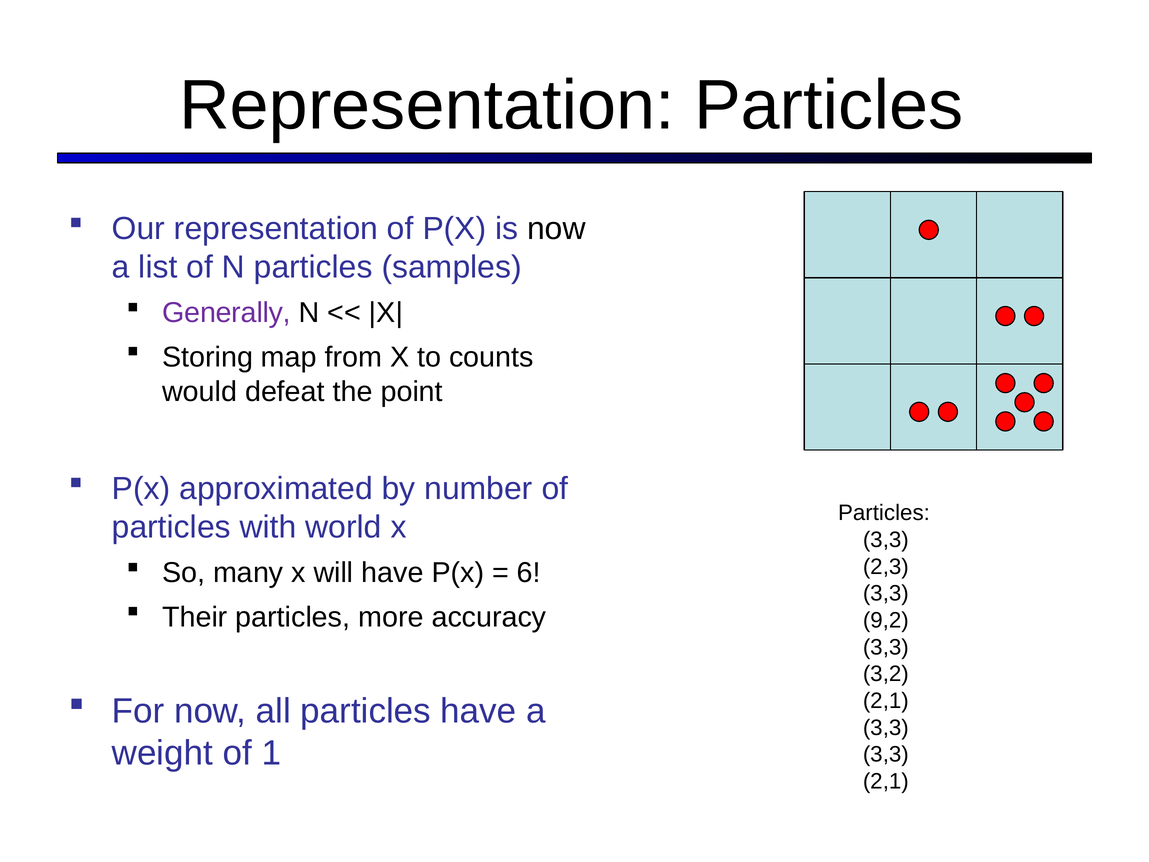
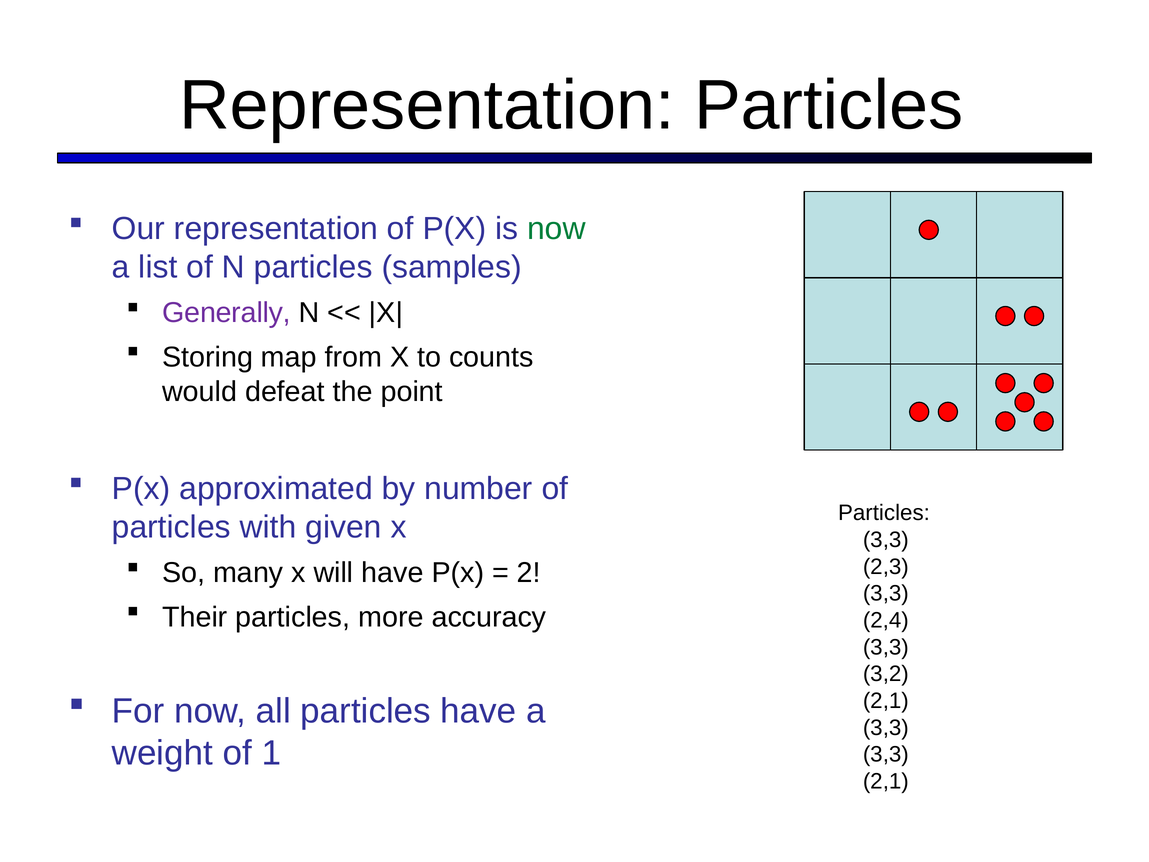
now colour: black -> green (557, 229)
world: world -> given (343, 527)
6: 6 -> 2 (529, 573)
9,2: 9,2 -> 2,4 (886, 620)
